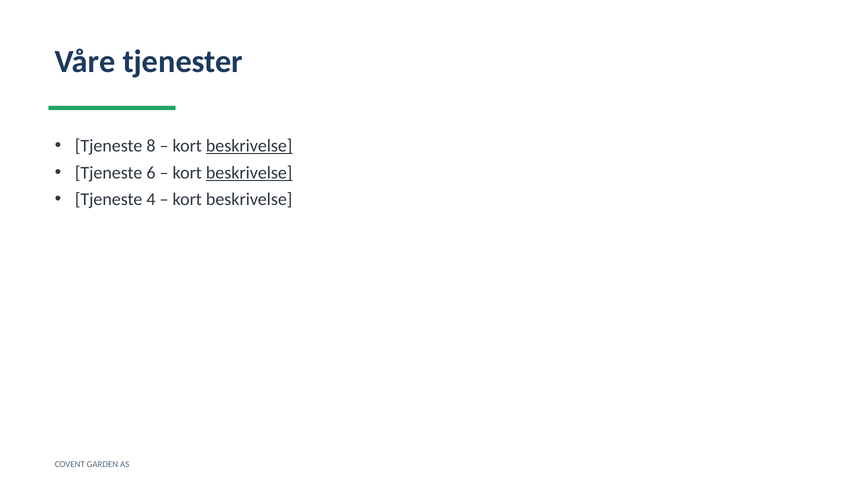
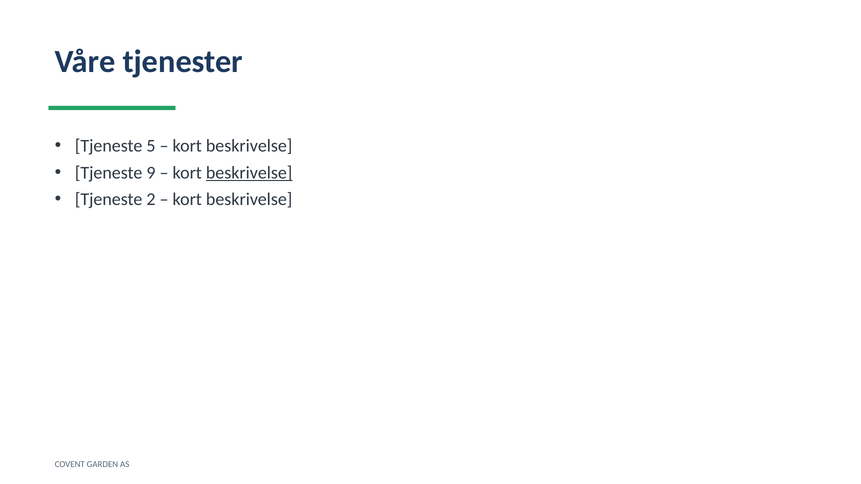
8: 8 -> 5 (151, 146)
beskrivelse underline: present -> none (249, 146)
6: 6 -> 9 (151, 173)
4: 4 -> 2 (151, 200)
